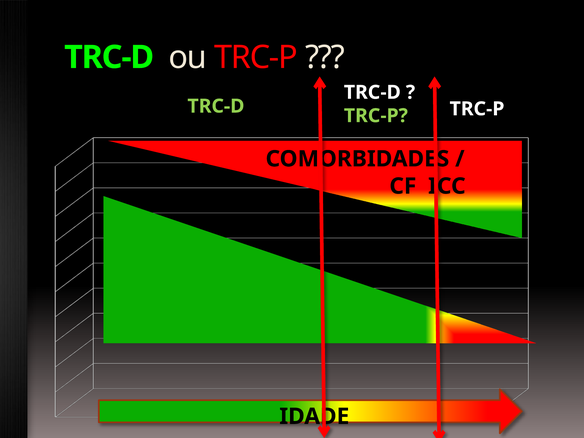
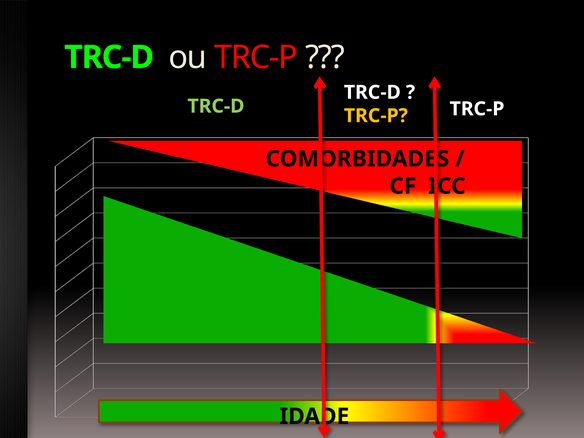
TRC-P colour: light green -> yellow (376, 116)
